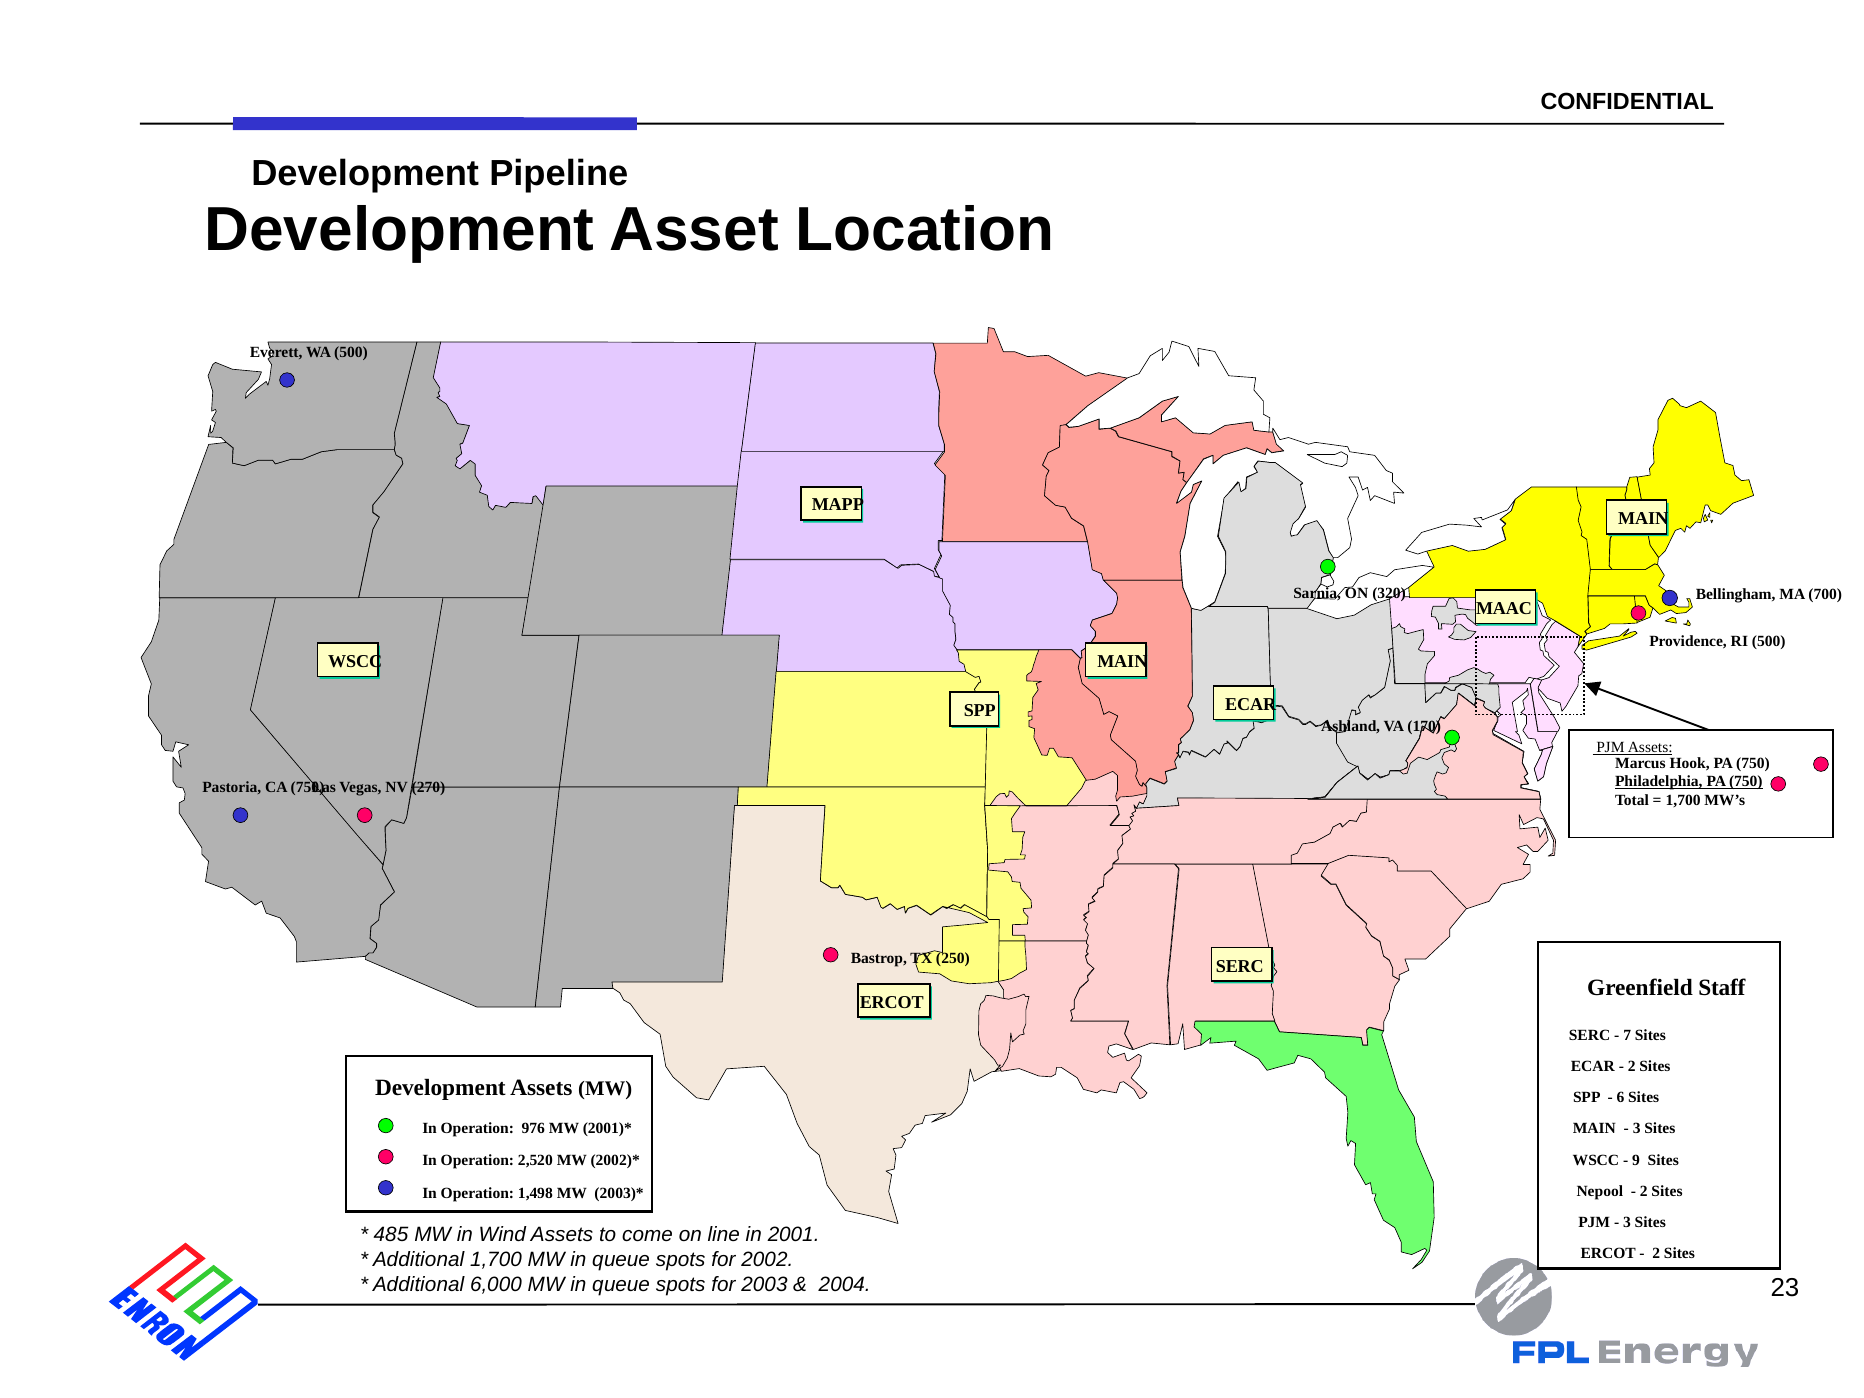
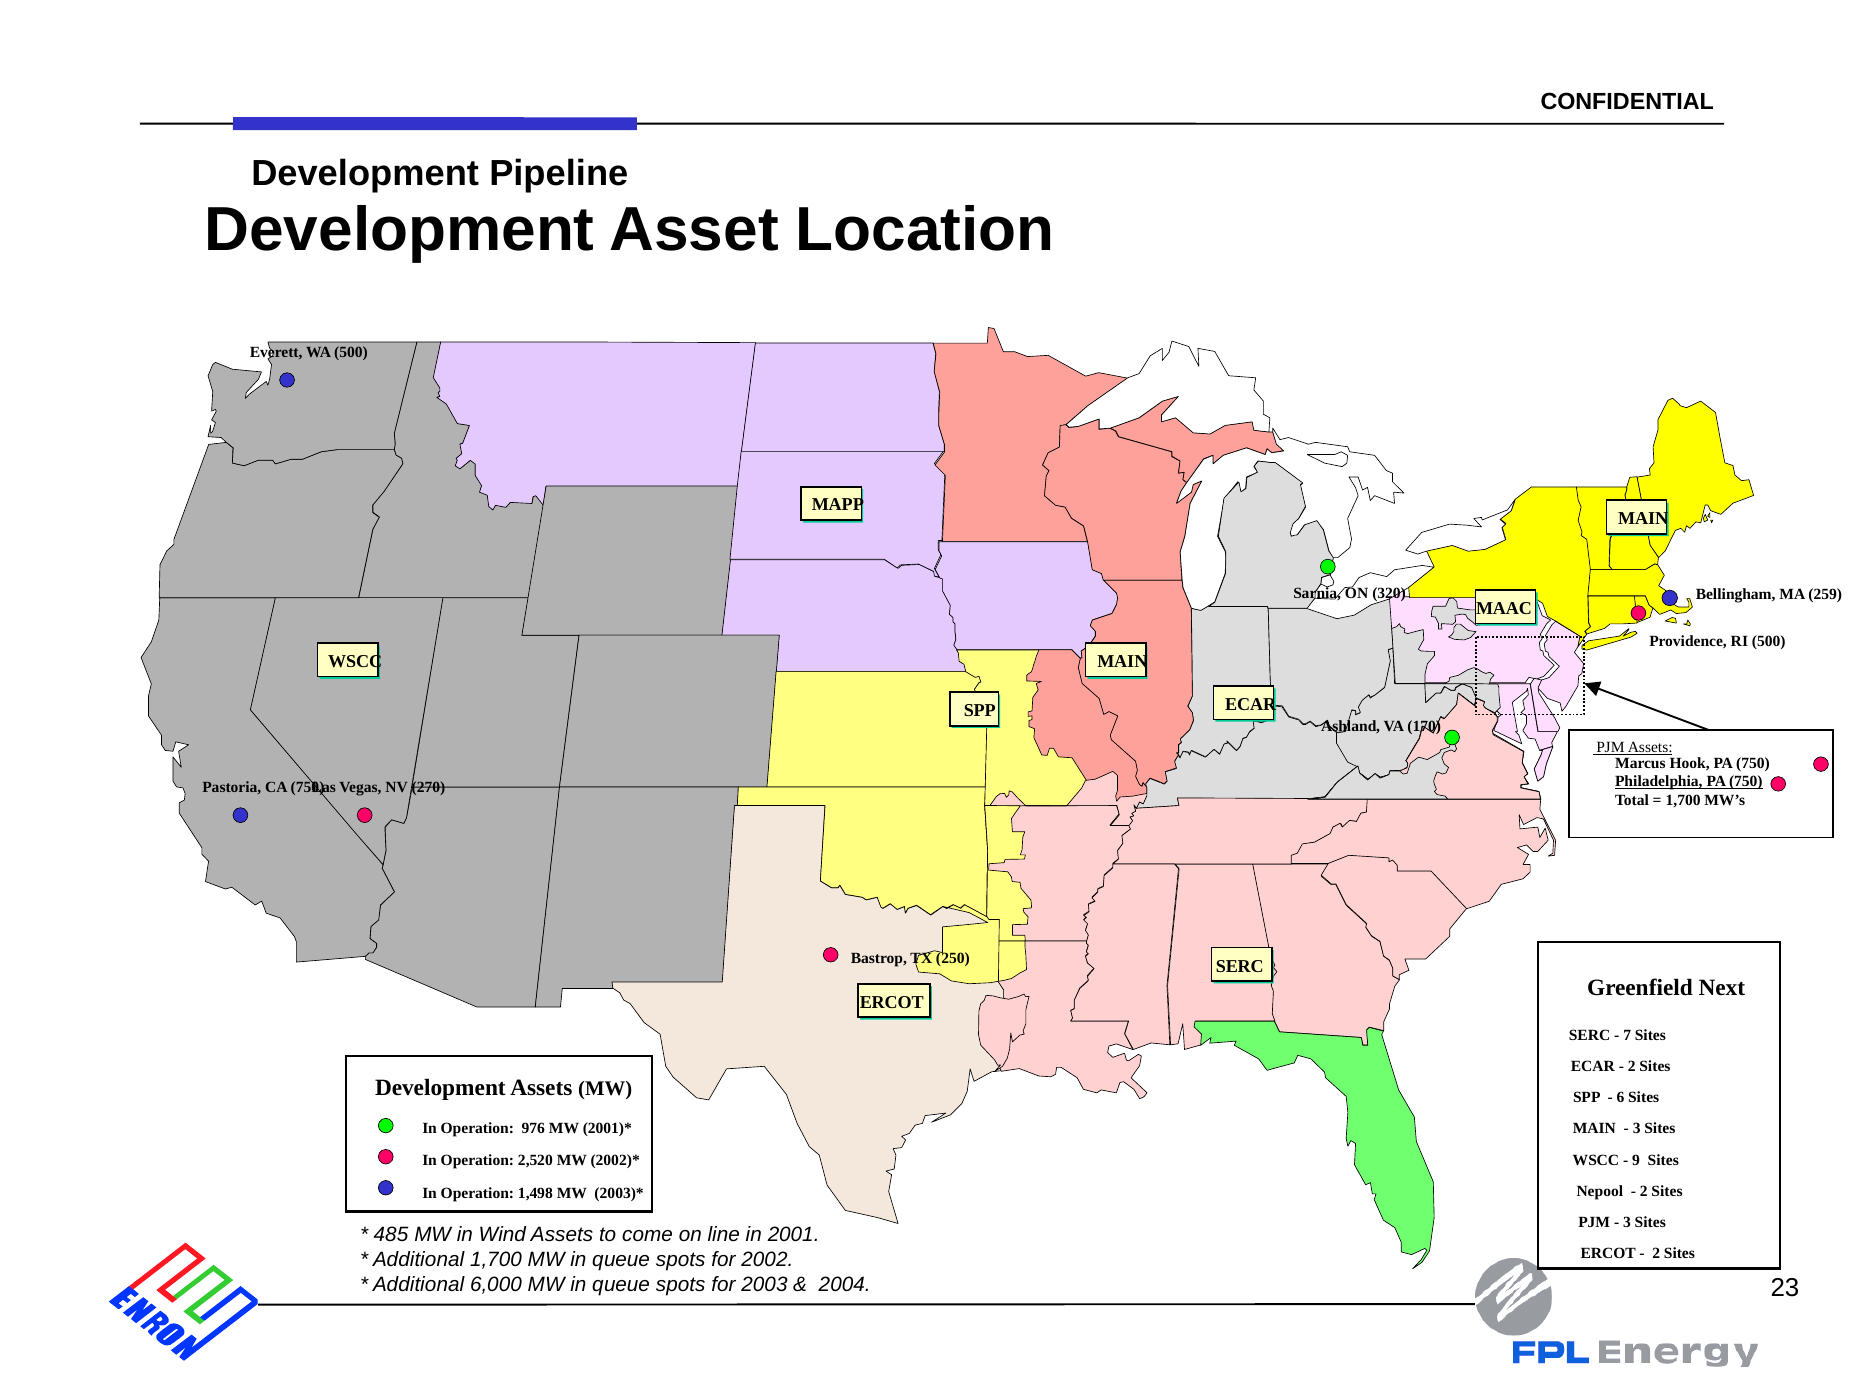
700: 700 -> 259 (1825, 595)
Staff: Staff -> Next (1722, 988)
